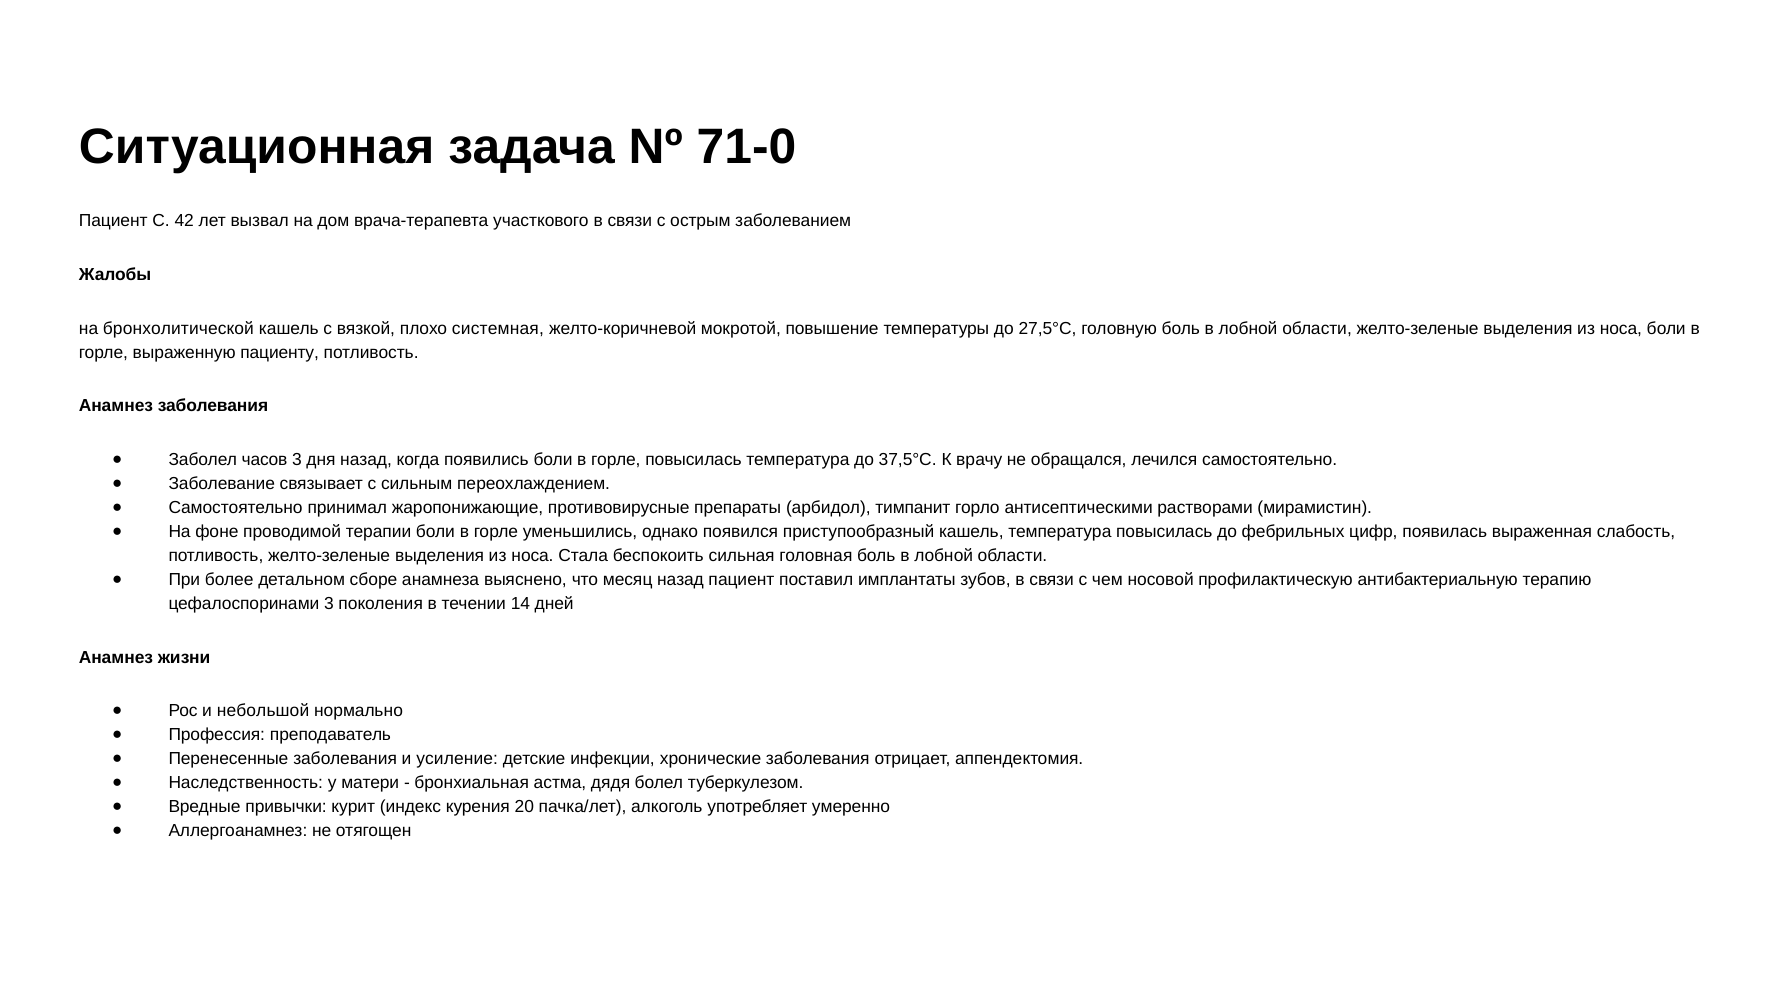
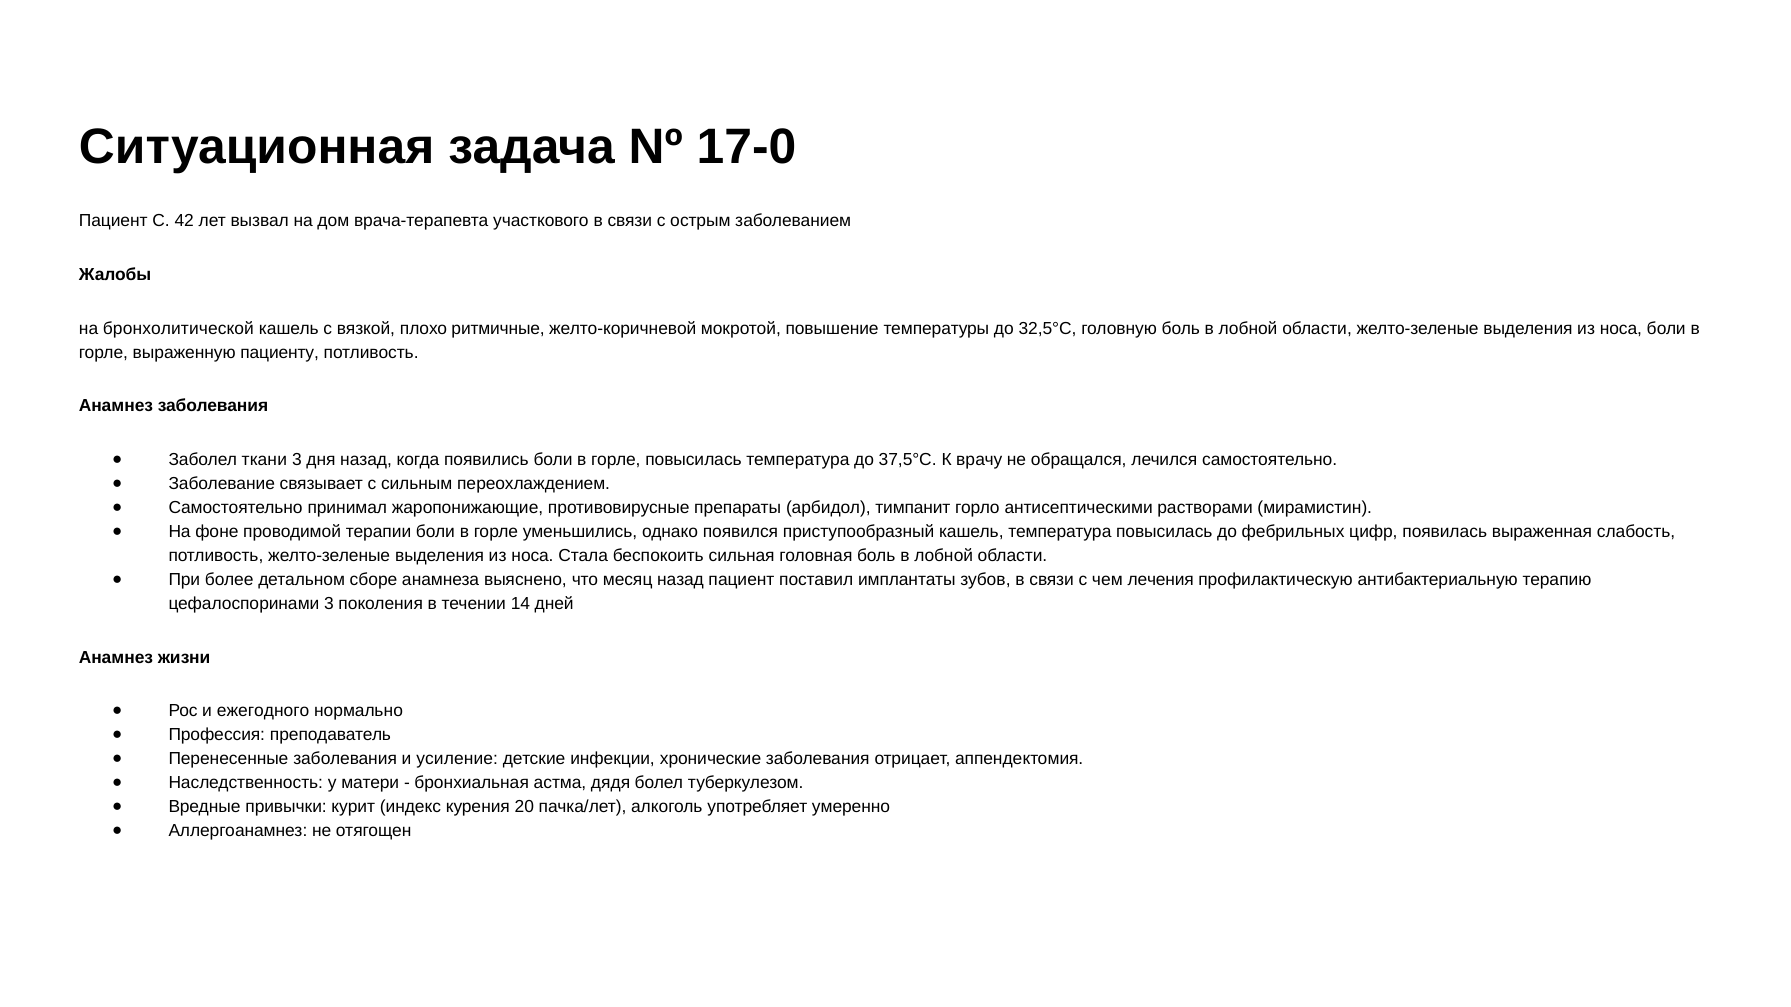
71-0: 71-0 -> 17-0 (746, 147)
системная: системная -> ритмичные (498, 329)
27,5°С: 27,5°С -> 32,5°С (1047, 329)
часов: часов -> ткани (264, 460)
носовой: носовой -> лечения (1161, 580)
небольшой: небольшой -> ежегодного (263, 712)
